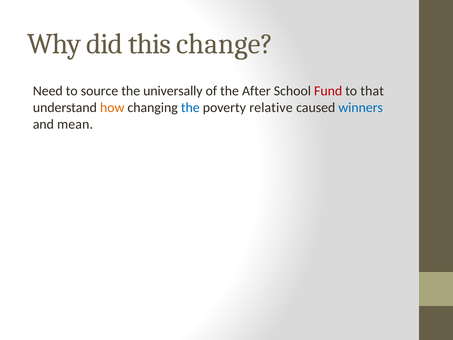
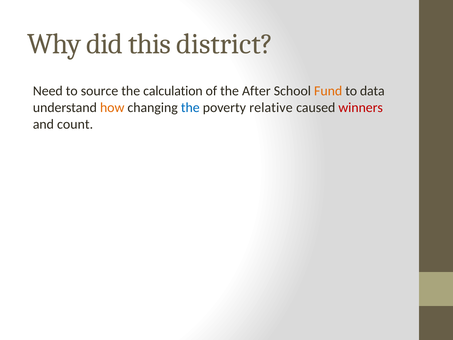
change: change -> district (225, 44)
universally: universally -> calculation (173, 91)
Fund colour: red -> orange (328, 91)
that: that -> data (372, 91)
winners colour: blue -> red (361, 107)
mean: mean -> count (75, 124)
